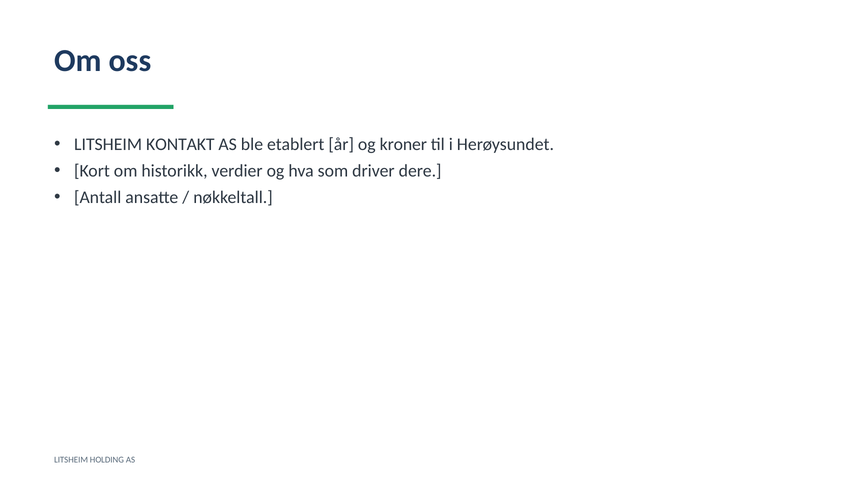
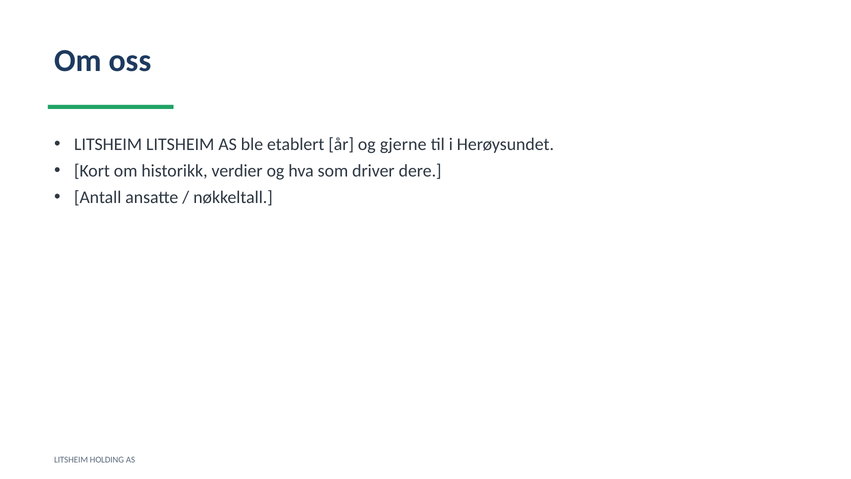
LITSHEIM KONTAKT: KONTAKT -> LITSHEIM (180, 144)
kroner: kroner -> gjerne (403, 144)
